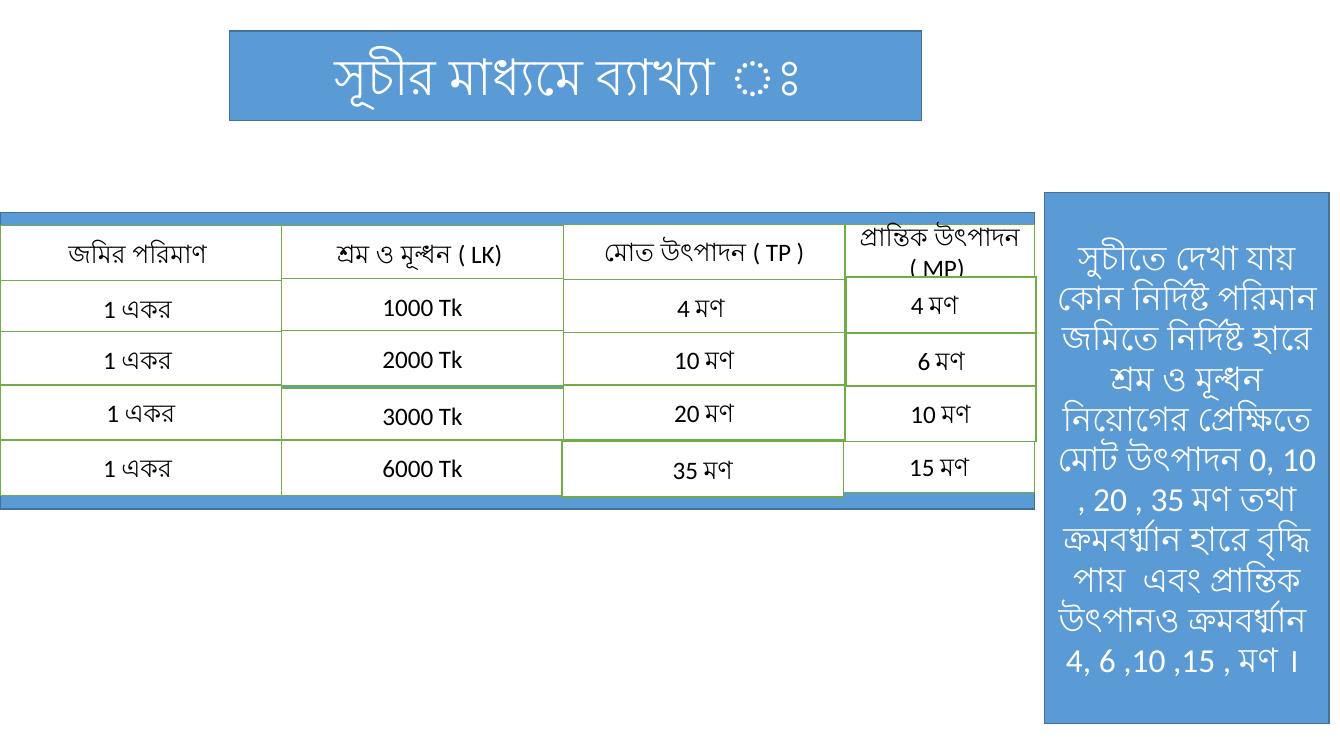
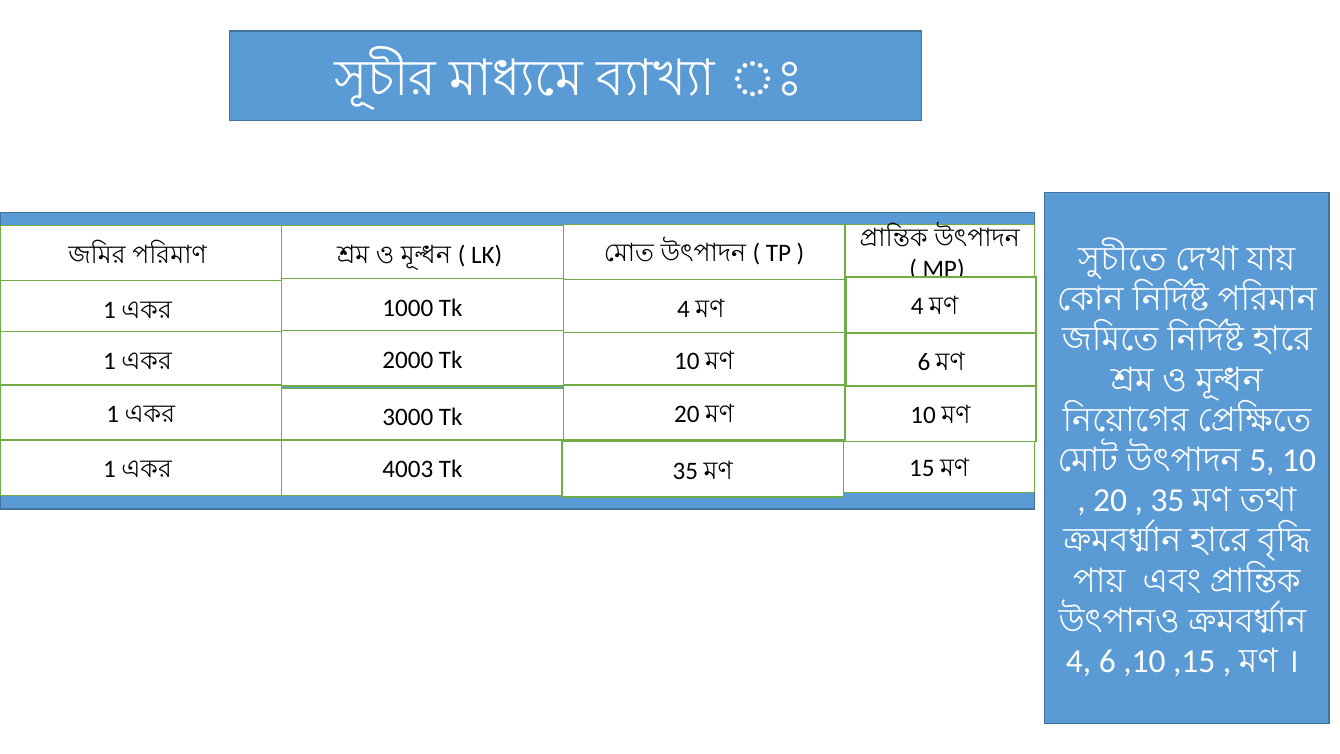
0: 0 -> 5 (1262, 460)
6000: 6000 -> 4003 (408, 469)
